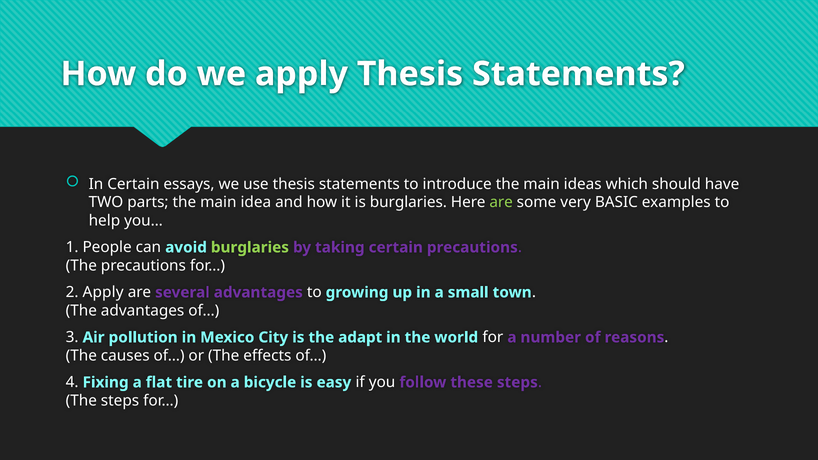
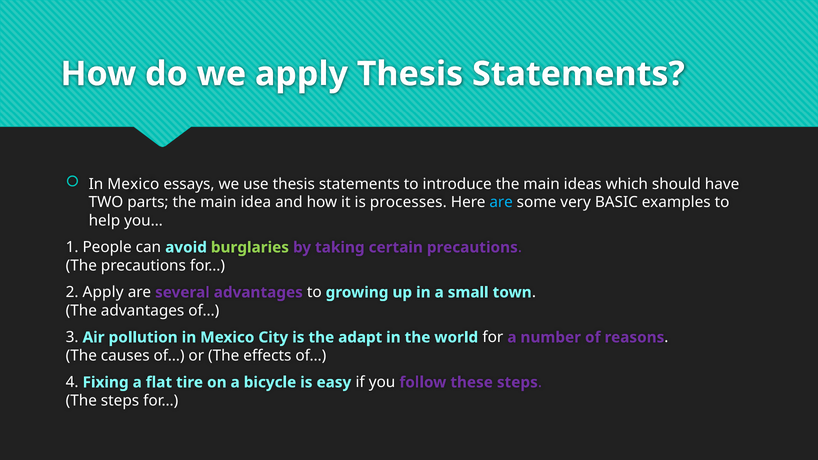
Certain: Certain -> Mexico (133, 184)
is burglaries: burglaries -> processes (408, 202)
are colour: light green -> light blue (501, 202)
